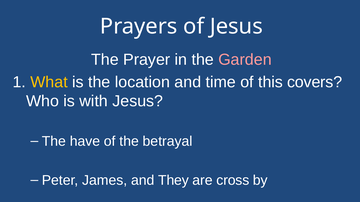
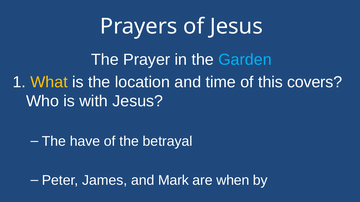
Garden colour: pink -> light blue (245, 60)
They: They -> Mark (173, 181)
cross: cross -> when (233, 181)
